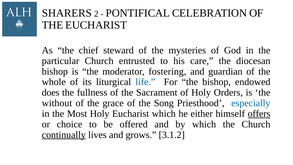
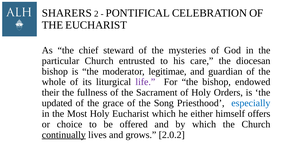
fostering: fostering -> legitimae (167, 71)
life colour: blue -> purple (145, 82)
does: does -> their (51, 92)
without: without -> updated (57, 103)
offers underline: present -> none (259, 114)
3.1.2: 3.1.2 -> 2.0.2 (172, 135)
